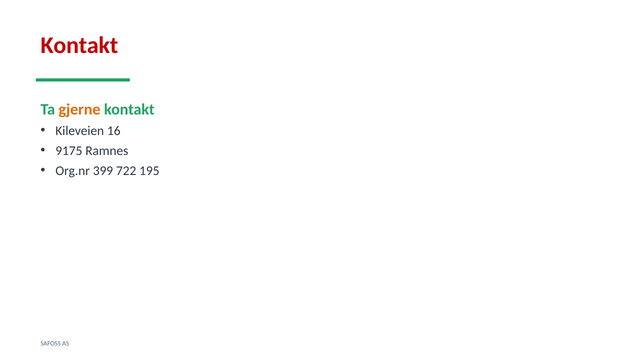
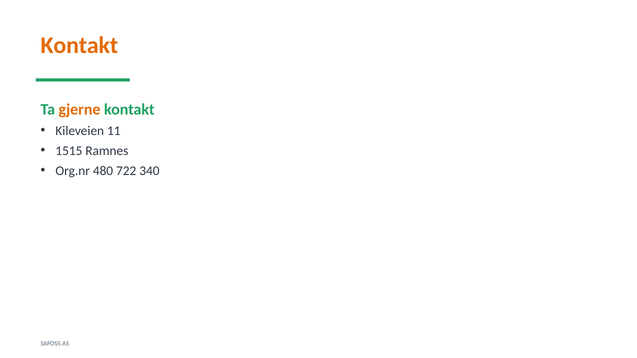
Kontakt colour: red -> orange (79, 45)
16: 16 -> 11 (114, 131)
9175: 9175 -> 1515 (69, 151)
399: 399 -> 480 (103, 171)
195: 195 -> 340 (149, 171)
